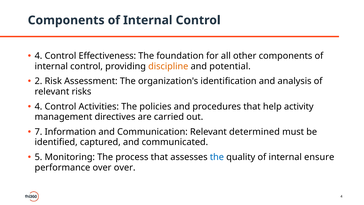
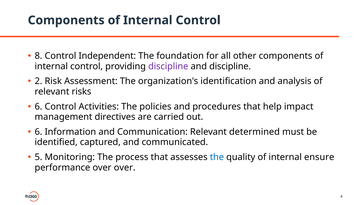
4: 4 -> 8 (38, 56)
Effectiveness: Effectiveness -> Independent (107, 56)
discipline colour: orange -> purple (168, 66)
and potential: potential -> discipline (230, 66)
4: 4 -> 6 (38, 106)
activity: activity -> impact (299, 106)
7: 7 -> 6 (38, 132)
